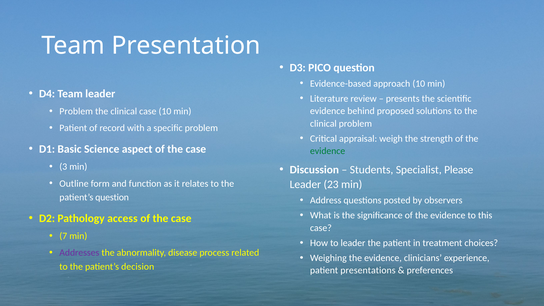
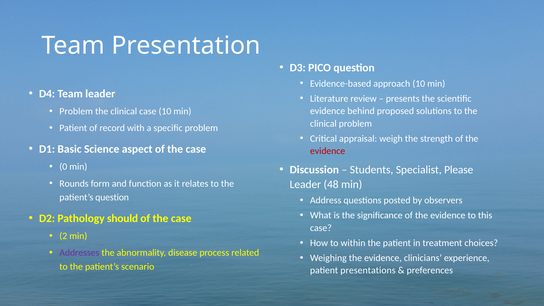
evidence colour: green -> red (328, 151)
3: 3 -> 0 (63, 167)
Outline: Outline -> Rounds (74, 184)
23: 23 -> 48 (331, 185)
access: access -> should (123, 218)
7: 7 -> 2 (63, 236)
to leader: leader -> within (353, 243)
decision: decision -> scenario (138, 267)
